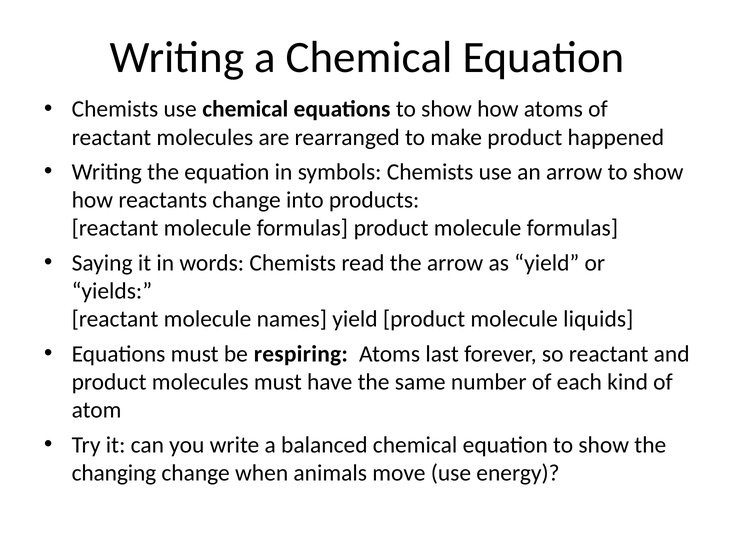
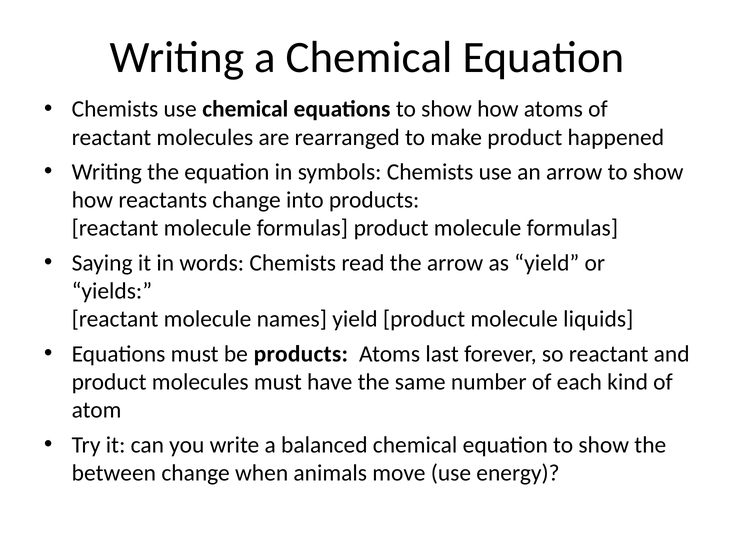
be respiring: respiring -> products (301, 354)
changing: changing -> between (114, 473)
